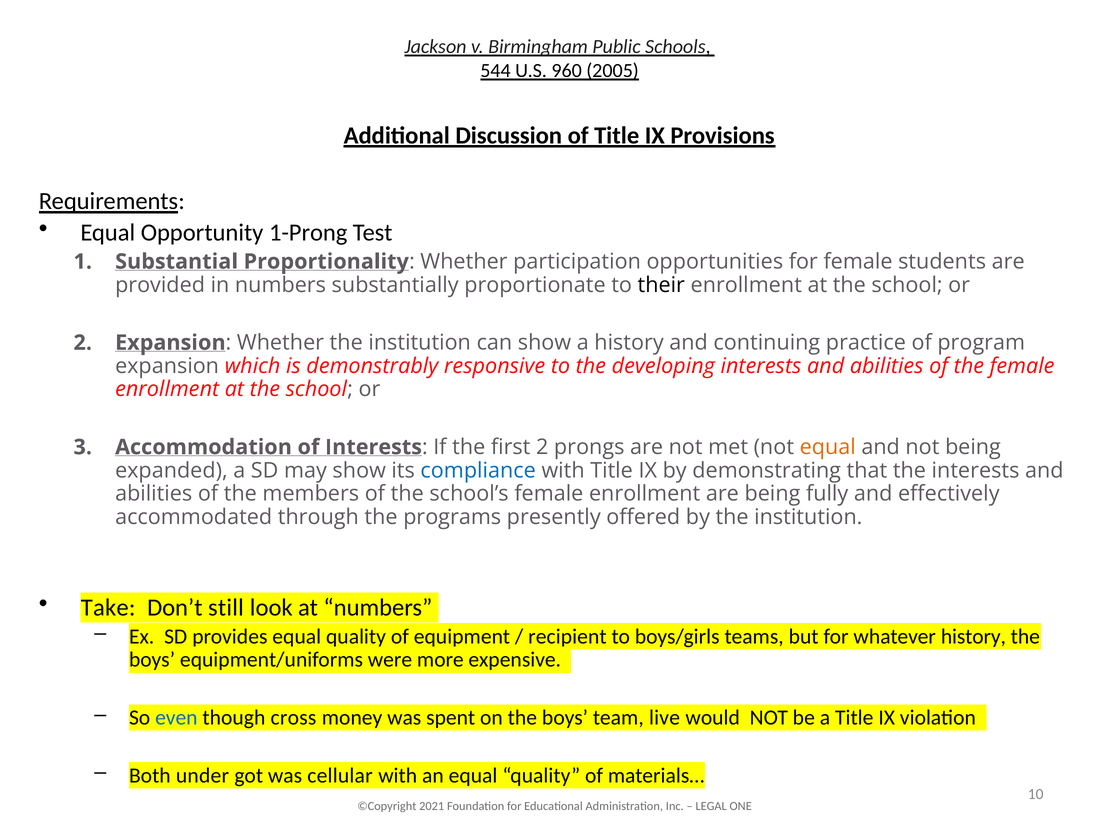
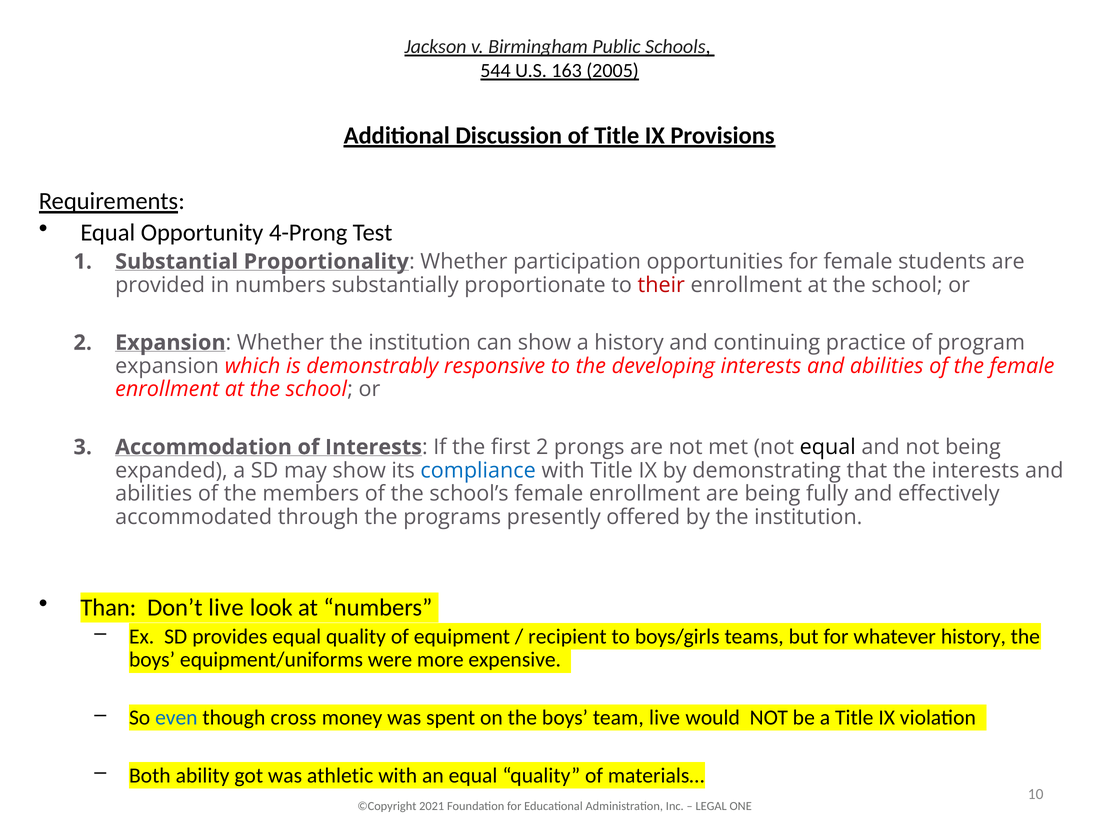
960: 960 -> 163 (567, 71)
1-Prong: 1-Prong -> 4-Prong (308, 233)
their colour: black -> red (661, 285)
equal colour: orange -> black (828, 447)
Take: Take -> Than (108, 608)
Don’t still: still -> live (226, 608)
under: under -> ability (203, 776)
cellular: cellular -> athletic (340, 776)
